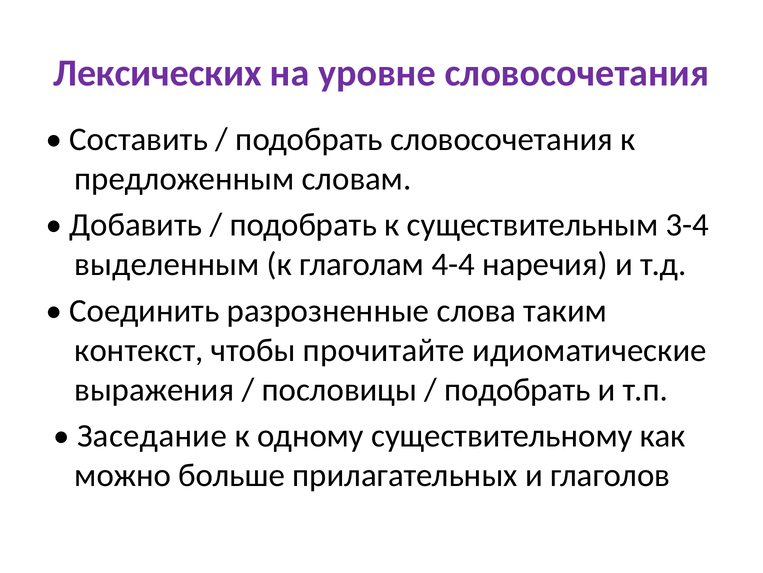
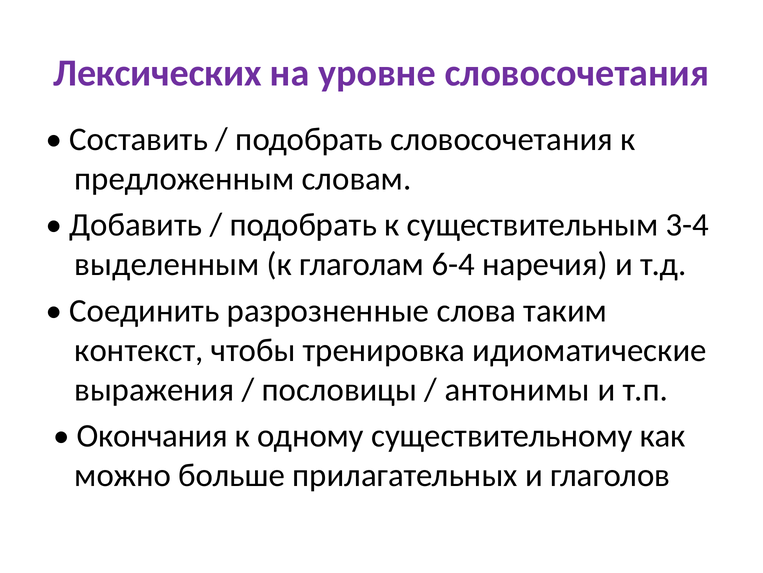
4-4: 4-4 -> 6-4 (453, 264)
прочитайте: прочитайте -> тренировка (384, 350)
подобрать: подобрать -> антонимы (517, 389)
Заседание: Заседание -> Окончания (152, 436)
